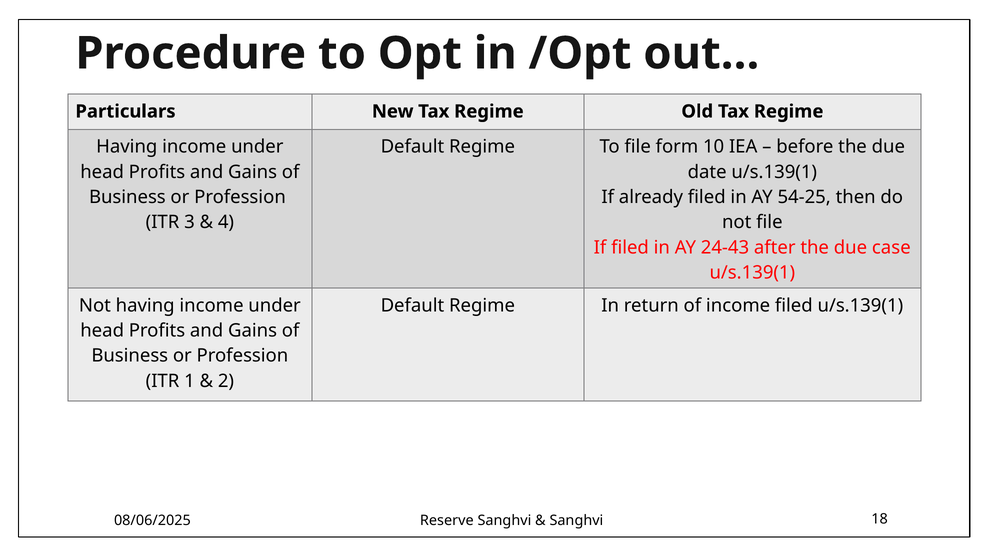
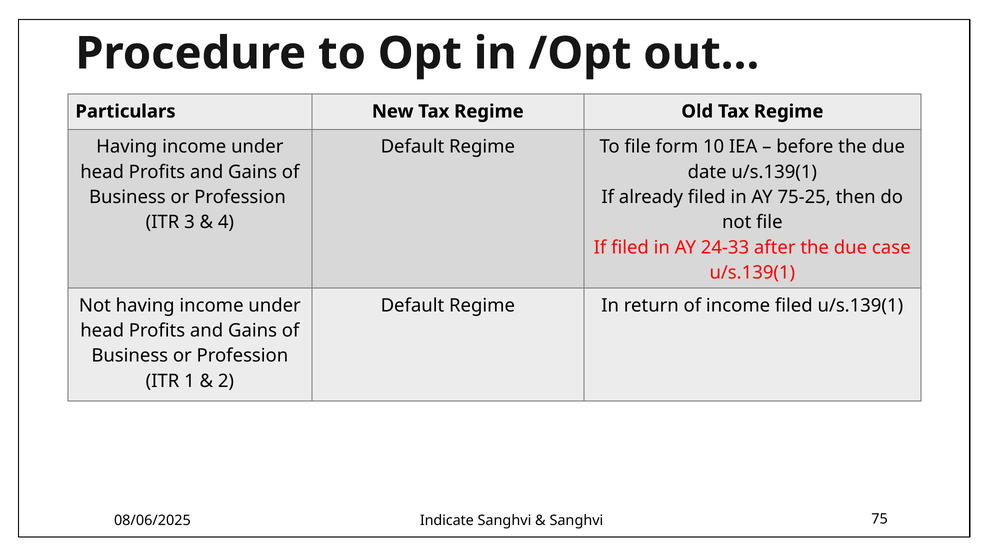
54-25: 54-25 -> 75-25 (804, 197)
24-43: 24-43 -> 24-33 (725, 248)
Reserve: Reserve -> Indicate (447, 521)
18: 18 -> 75 (880, 519)
